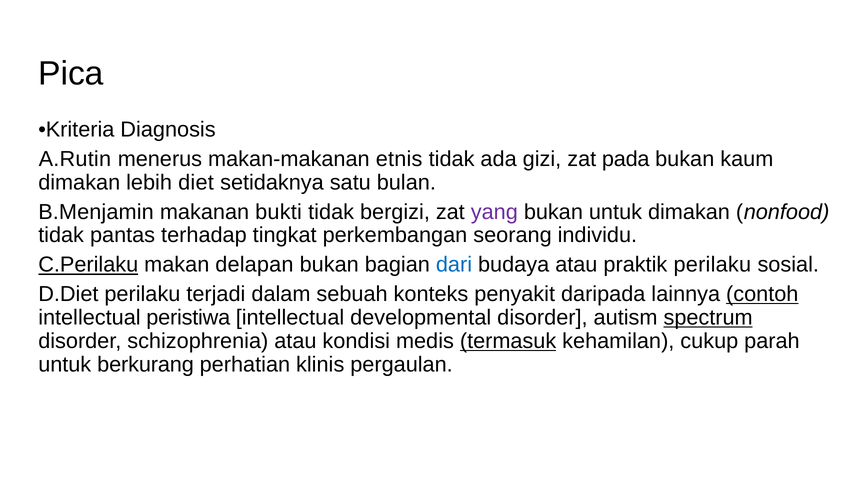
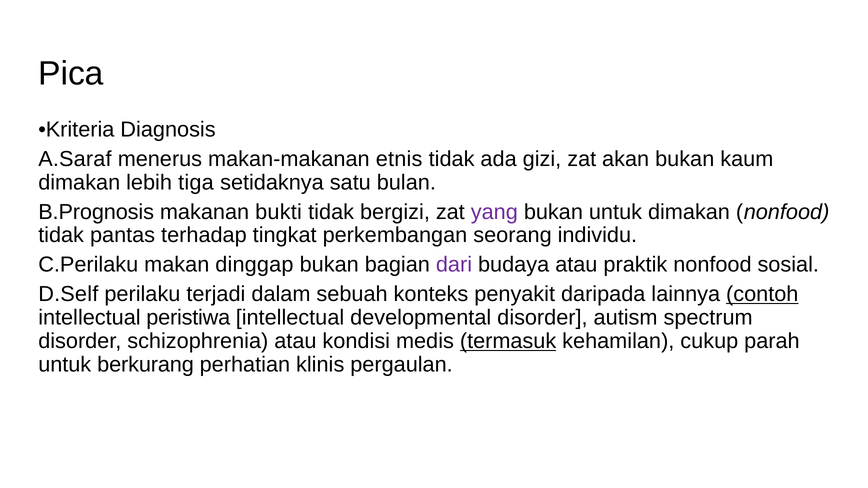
A.Rutin: A.Rutin -> A.Saraf (75, 159)
pada: pada -> akan (626, 159)
diet: diet -> tiga (196, 183)
B.Menjamin: B.Menjamin -> B.Prognosis (96, 212)
C.Perilaku underline: present -> none (88, 265)
delapan: delapan -> dinggap (254, 265)
dari colour: blue -> purple (454, 265)
praktik perilaku: perilaku -> nonfood (712, 265)
D.Diet: D.Diet -> D.Self (68, 294)
spectrum underline: present -> none (708, 318)
